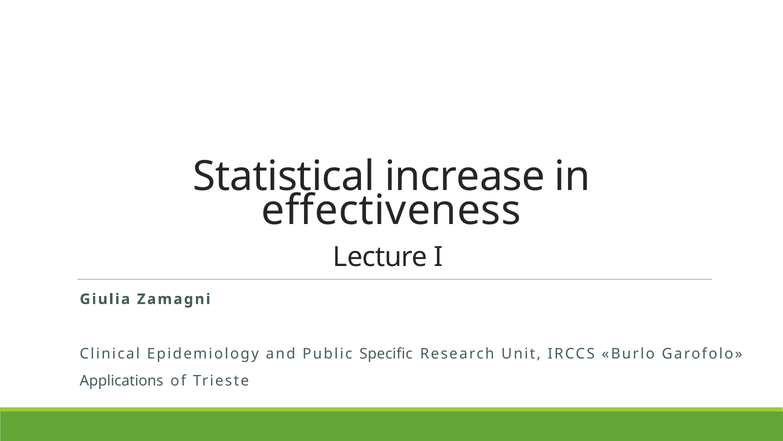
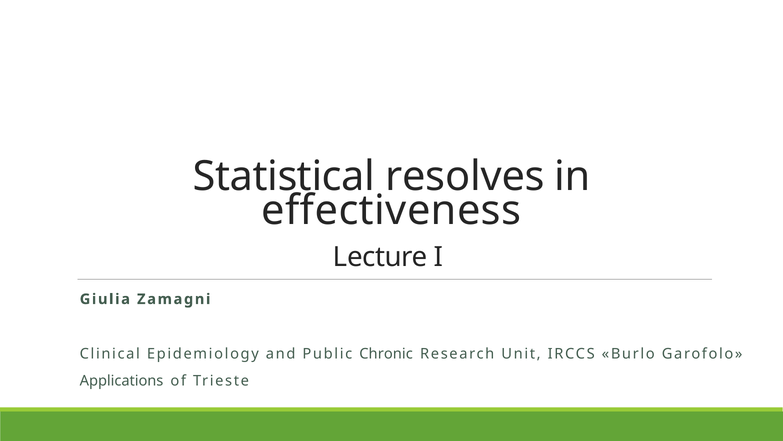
increase: increase -> resolves (465, 176)
Specific: Specific -> Chronic (386, 353)
